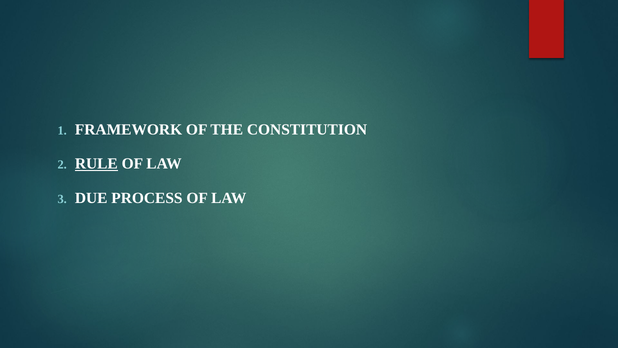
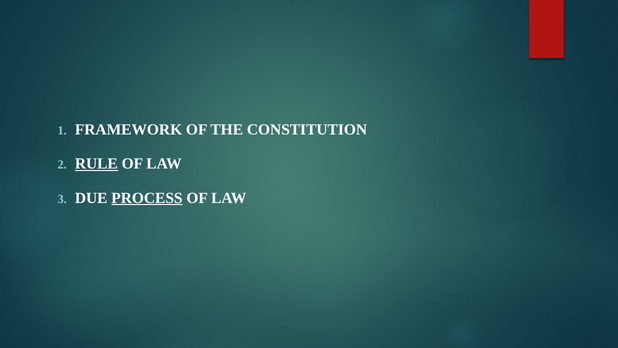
PROCESS underline: none -> present (147, 198)
